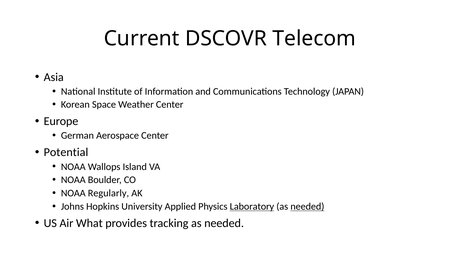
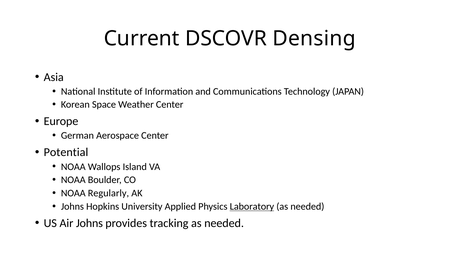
Telecom: Telecom -> Densing (314, 39)
needed underline: present -> none (307, 206)
Air What: What -> Johns (89, 223)
